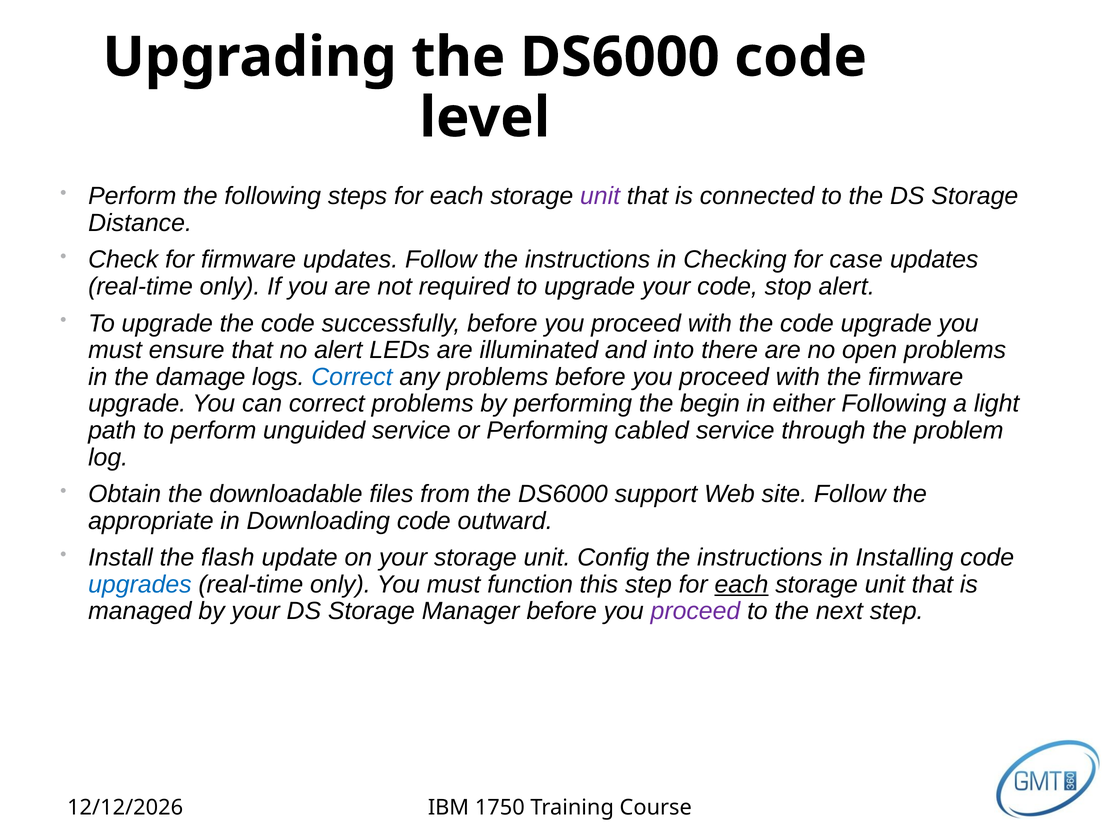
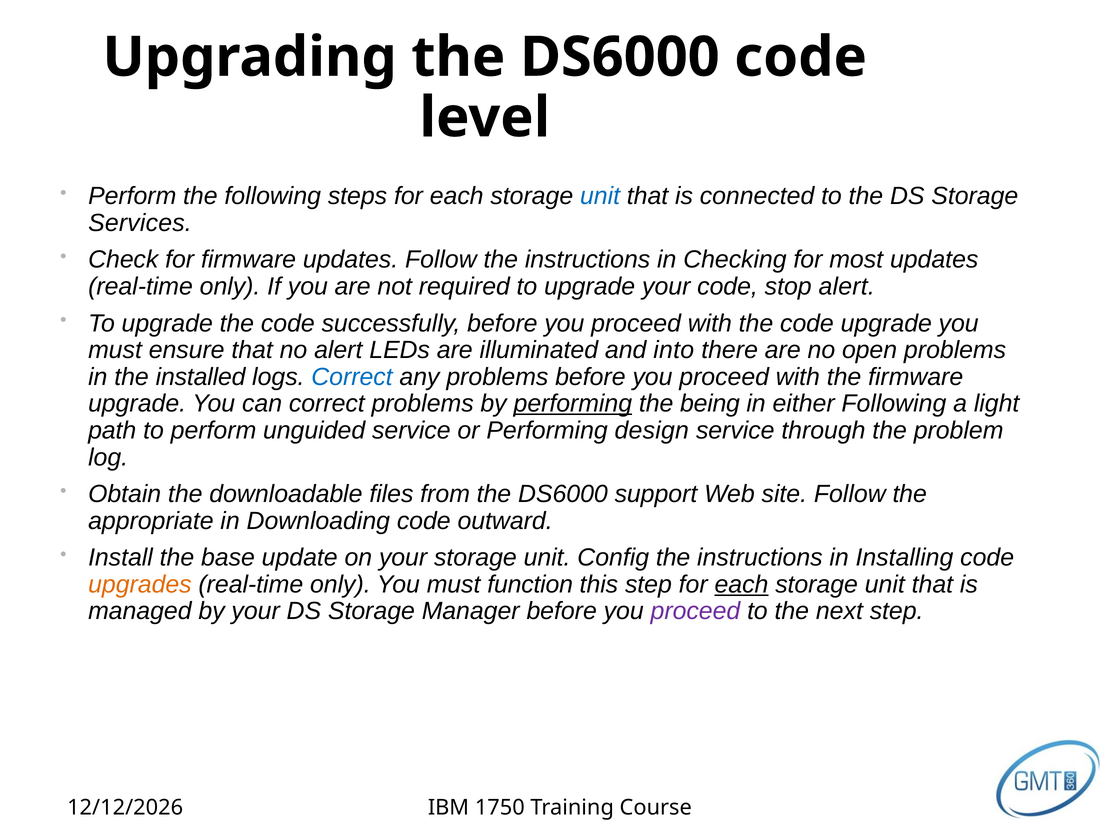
unit colour: purple -> blue (600, 196)
Distance: Distance -> Services (140, 223)
case: case -> most (856, 260)
damage: damage -> installed (201, 377)
performing underline: none -> present (573, 404)
begin: begin -> being (710, 404)
cabled: cabled -> design (652, 431)
flash: flash -> base (228, 558)
upgrades colour: blue -> orange (140, 584)
